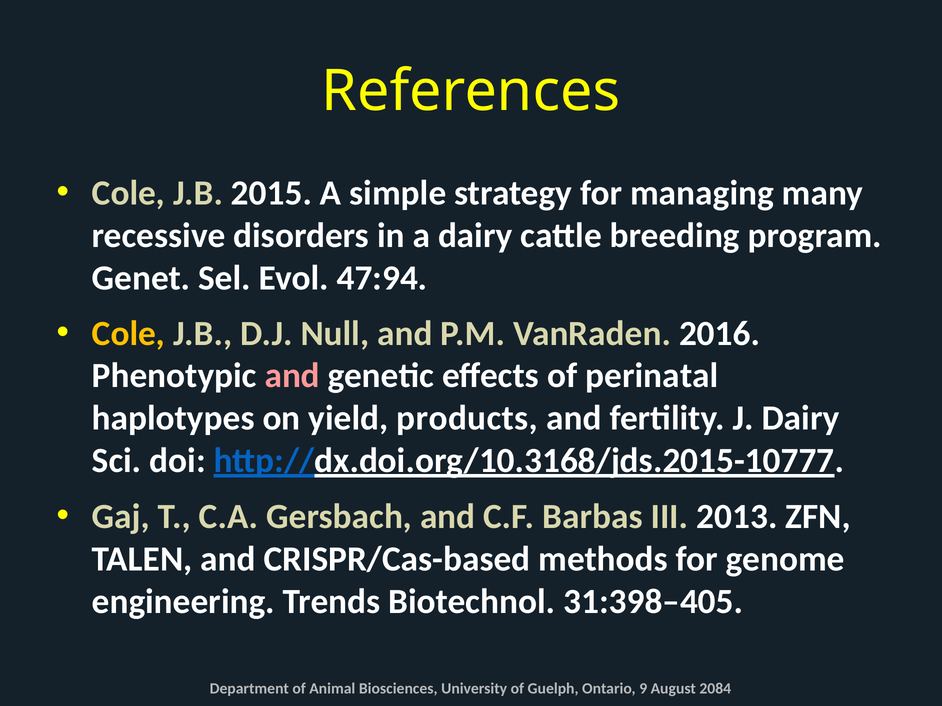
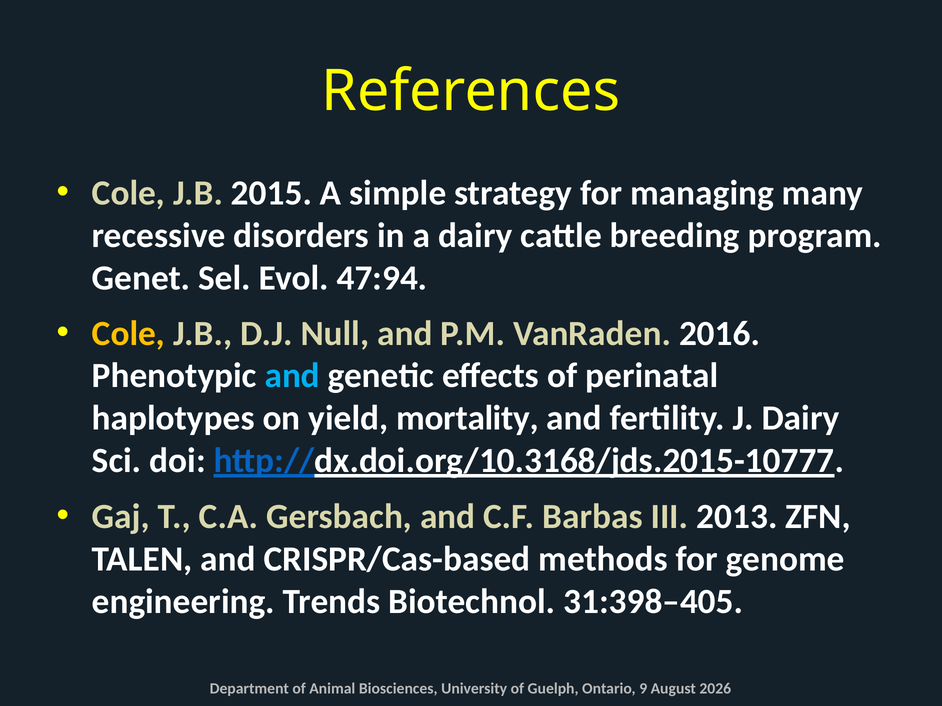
and colour: pink -> light blue (292, 376)
products: products -> mortality (467, 418)
2084: 2084 -> 2026 (715, 689)
